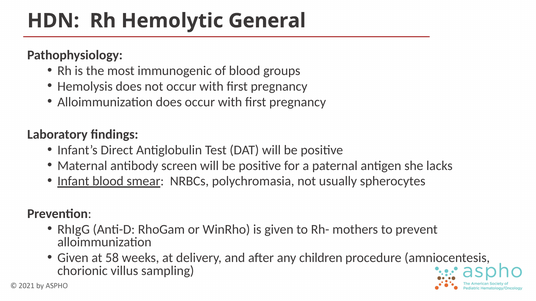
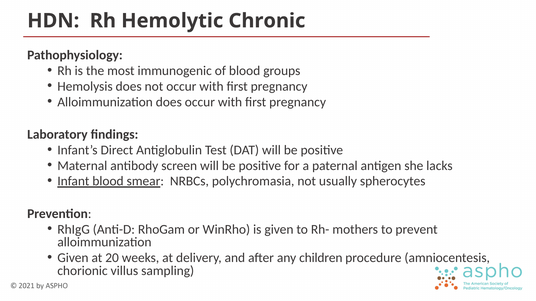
General: General -> Chronic (267, 21)
58: 58 -> 20 (112, 258)
